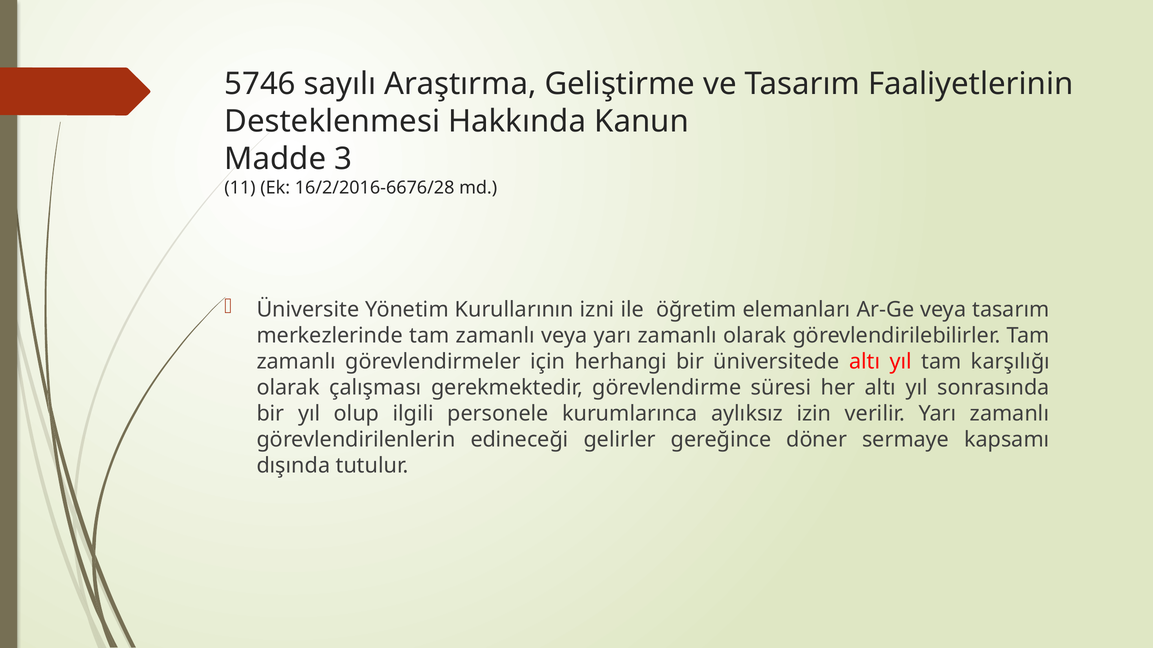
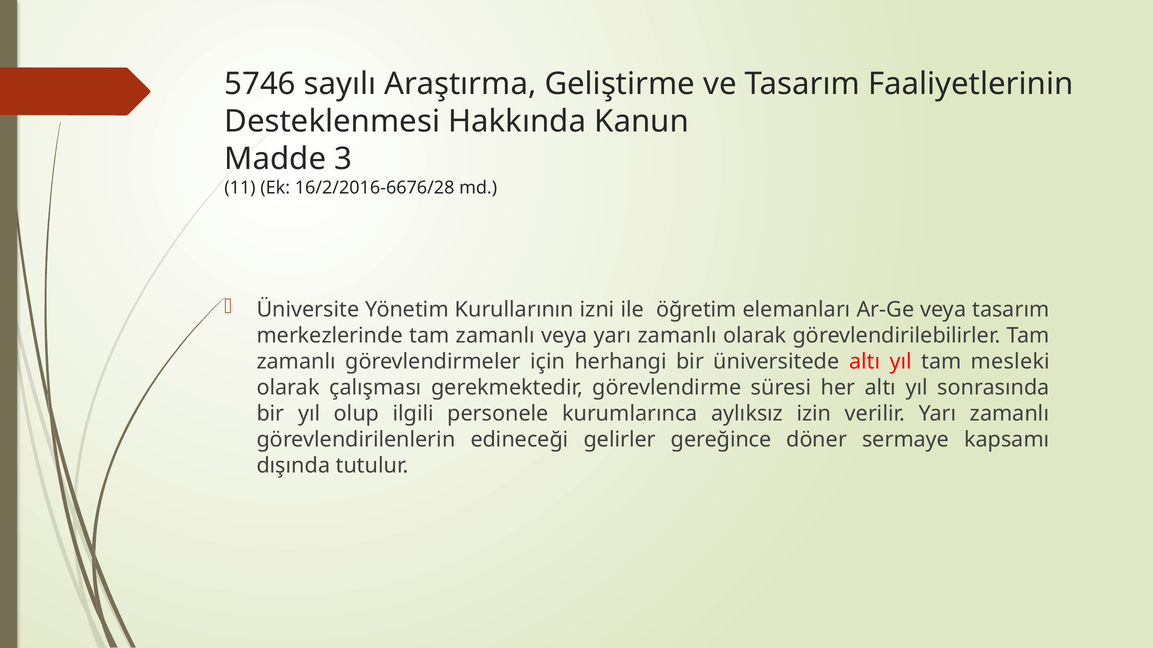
karşılığı: karşılığı -> mesleki (1010, 362)
